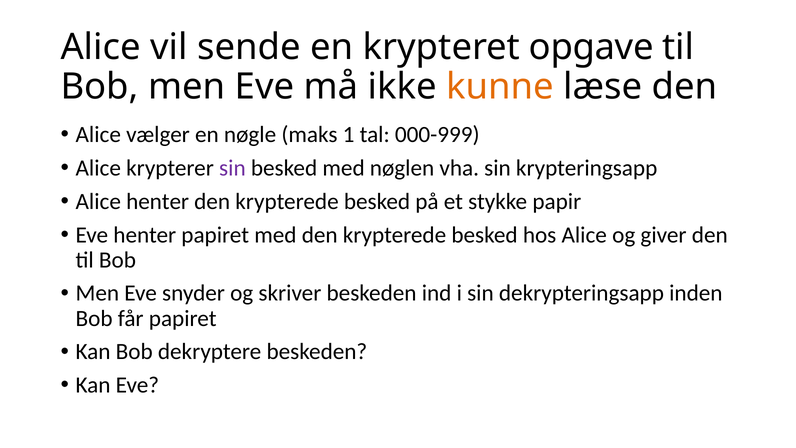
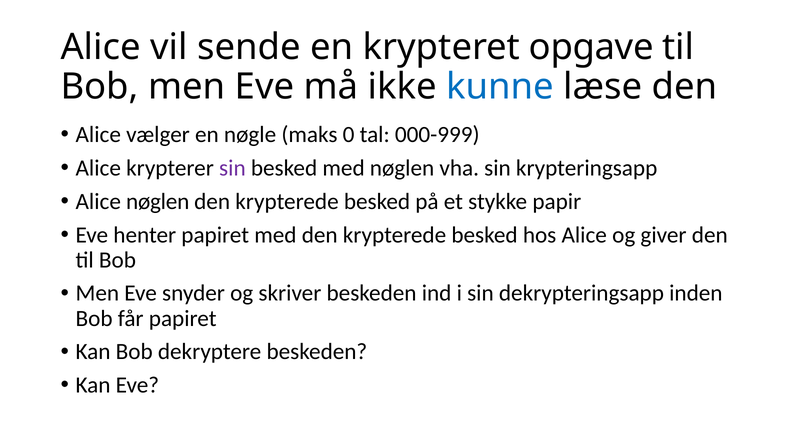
kunne colour: orange -> blue (500, 87)
1: 1 -> 0 (349, 135)
Alice henter: henter -> nøglen (158, 201)
